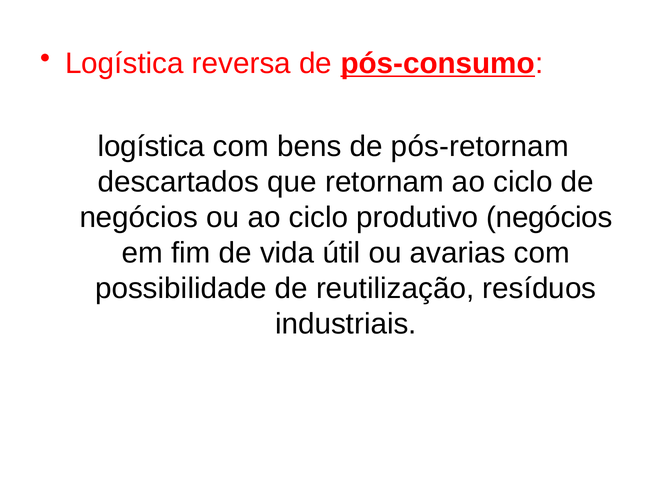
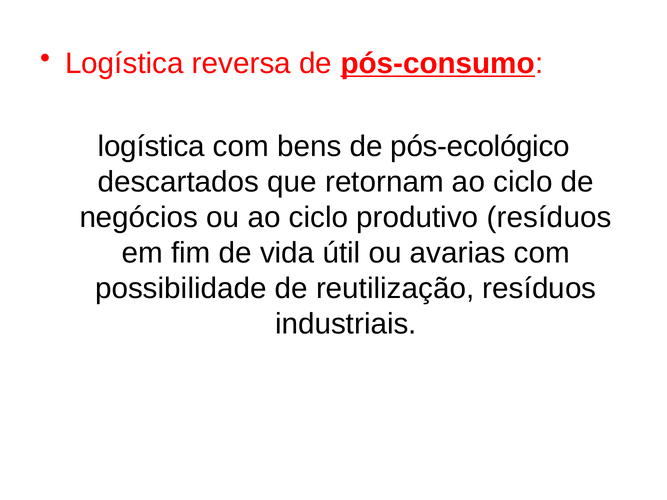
pós-retornam: pós-retornam -> pós-ecológico (480, 146)
produtivo negócios: negócios -> resíduos (549, 217)
